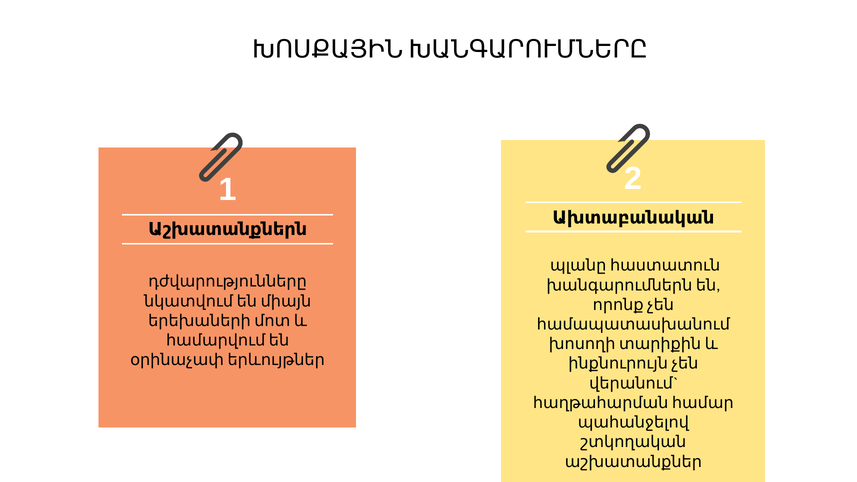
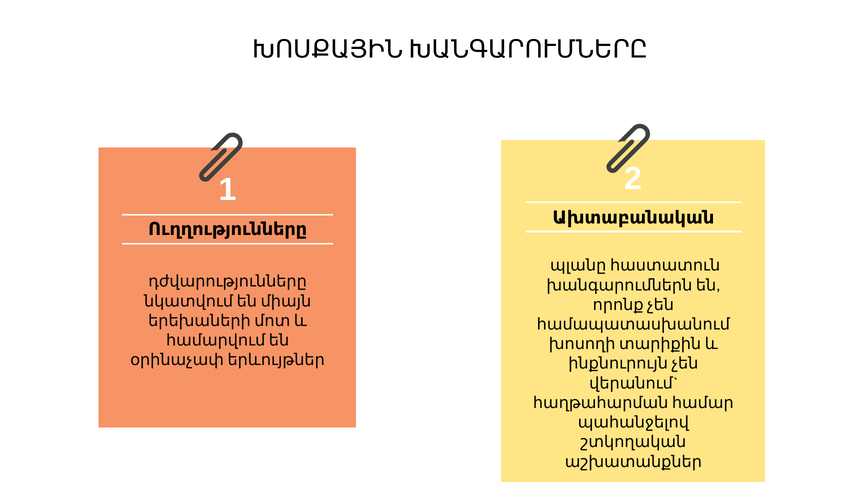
Աշխատանքներն: Աշխատանքներն -> Ուղղությունները (228, 229)
